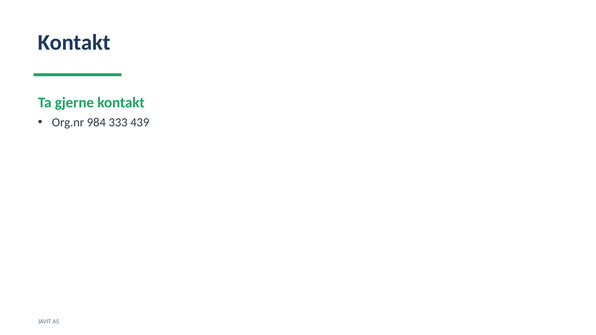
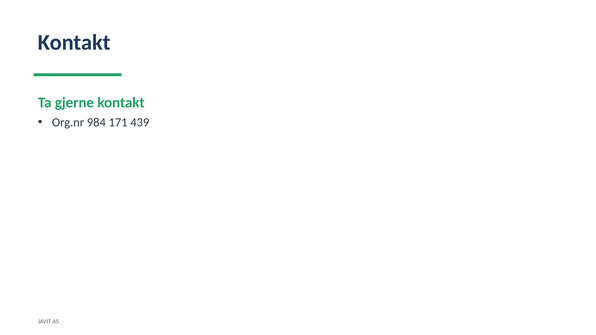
333: 333 -> 171 (118, 123)
